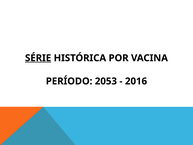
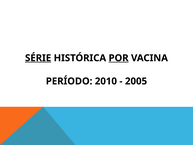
POR underline: none -> present (119, 58)
2053: 2053 -> 2010 (106, 81)
2016: 2016 -> 2005 (136, 81)
